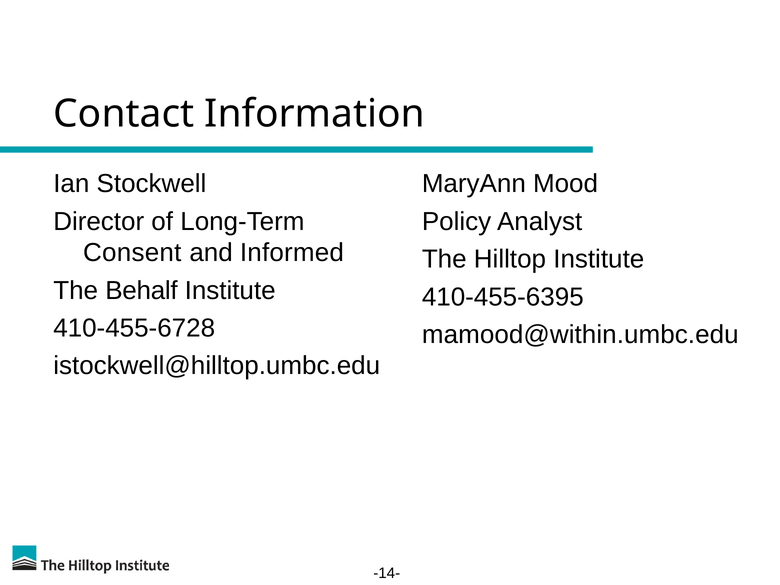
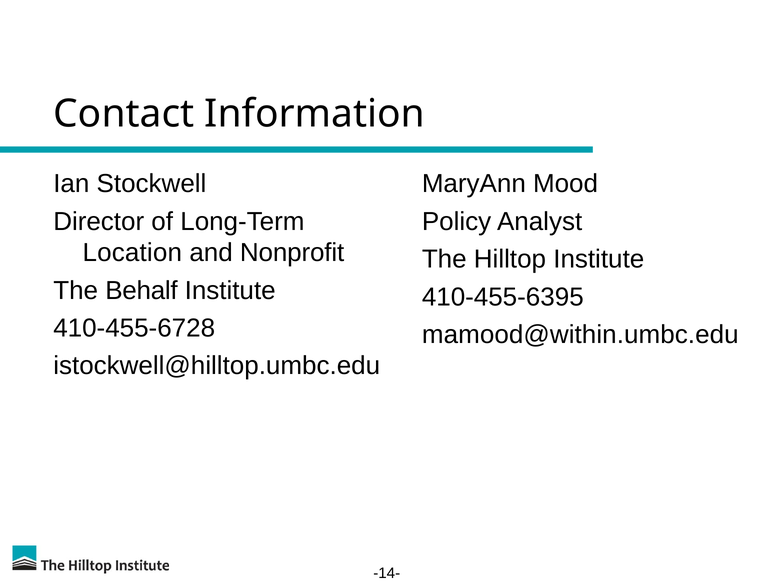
Consent: Consent -> Location (132, 253)
Informed: Informed -> Nonprofit (292, 253)
